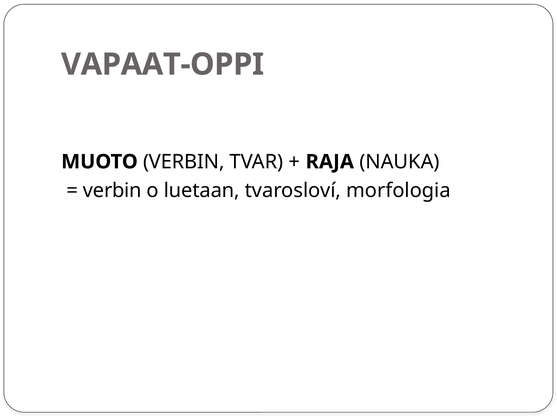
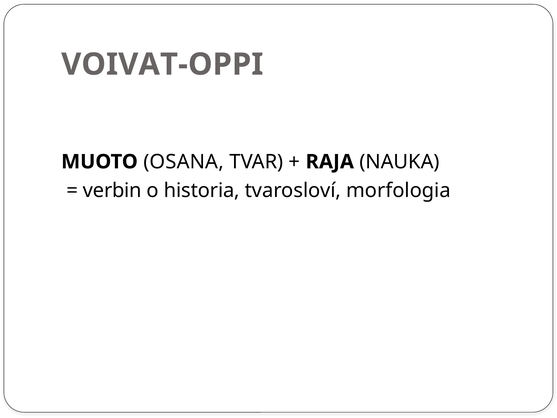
VAPAAT-OPPI: VAPAAT-OPPI -> VOIVAT-OPPI (162, 64)
MUOTO VERBIN: VERBIN -> OSANA (184, 162)
luetaan: luetaan -> historia (202, 190)
